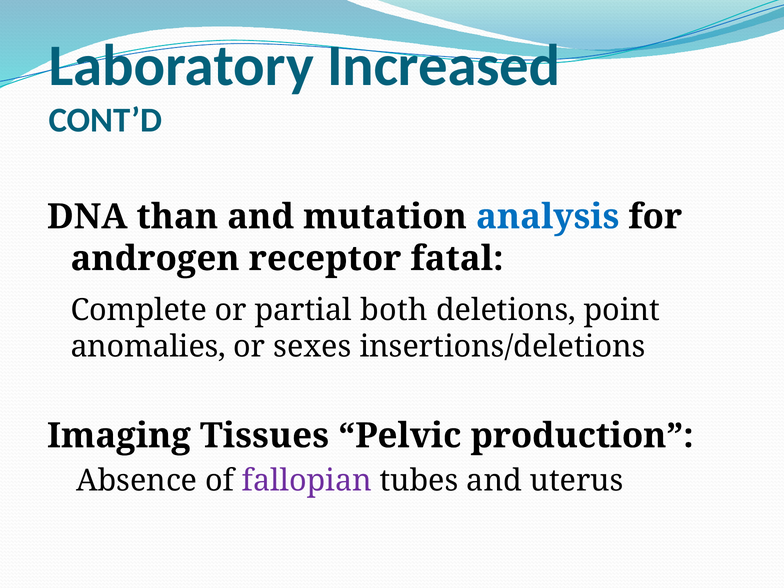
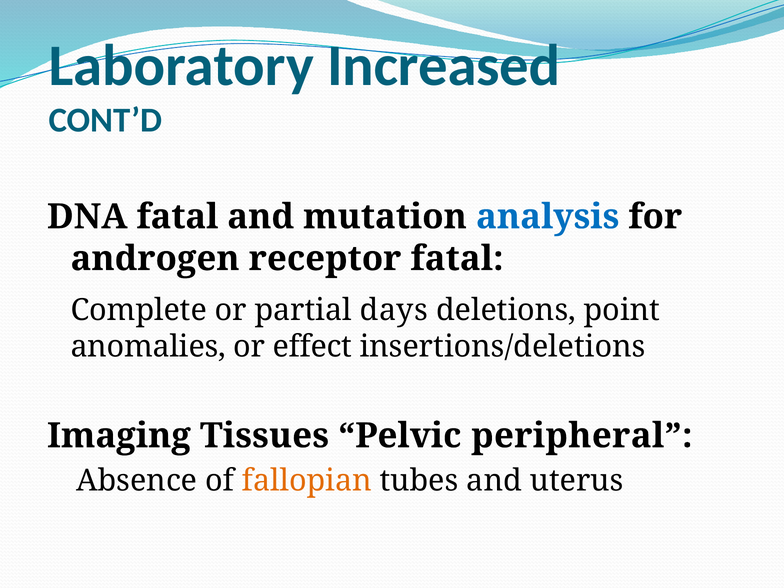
DNA than: than -> fatal (177, 217)
both: both -> days (394, 310)
sexes: sexes -> effect (313, 347)
production: production -> peripheral (582, 436)
fallopian colour: purple -> orange (307, 481)
